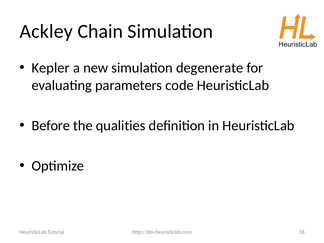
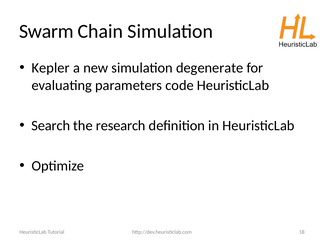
Ackley: Ackley -> Swarm (46, 31)
Before: Before -> Search (51, 126)
qualities: qualities -> research (121, 126)
